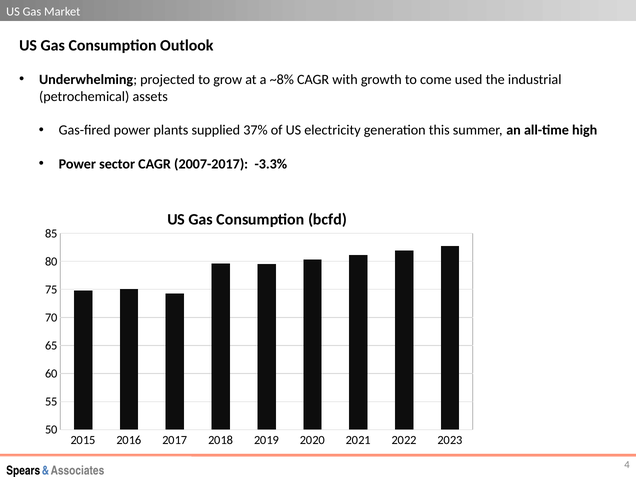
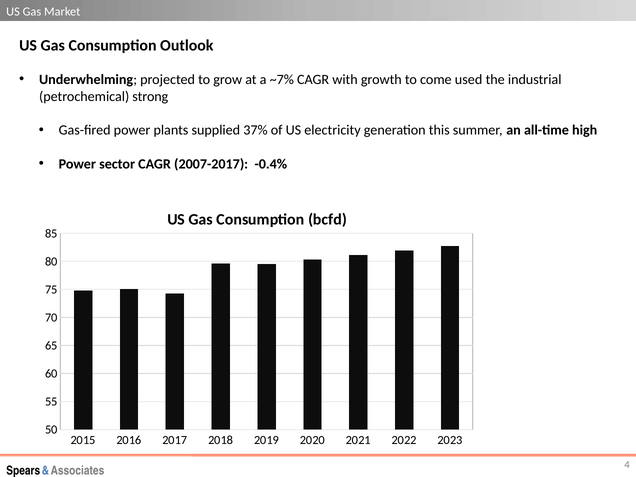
~8%: ~8% -> ~7% (282, 79)
assets: assets -> strong (150, 96)
-3.3%: -3.3% -> -0.4% (271, 164)
